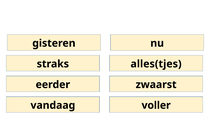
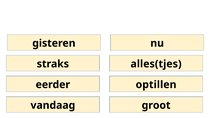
zwaarst: zwaarst -> optillen (156, 84)
voller: voller -> groot (156, 105)
